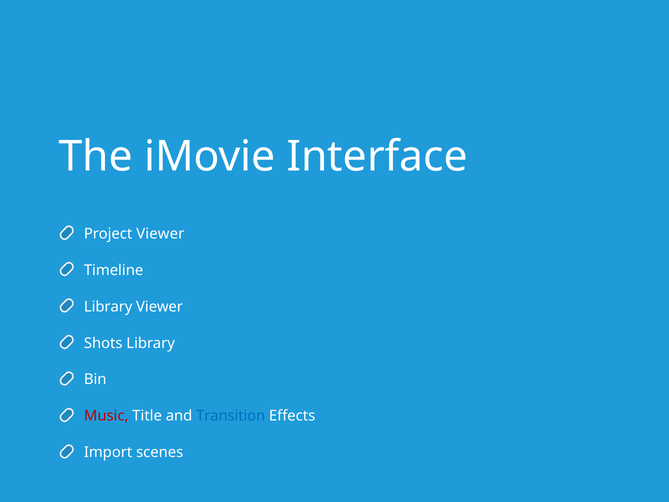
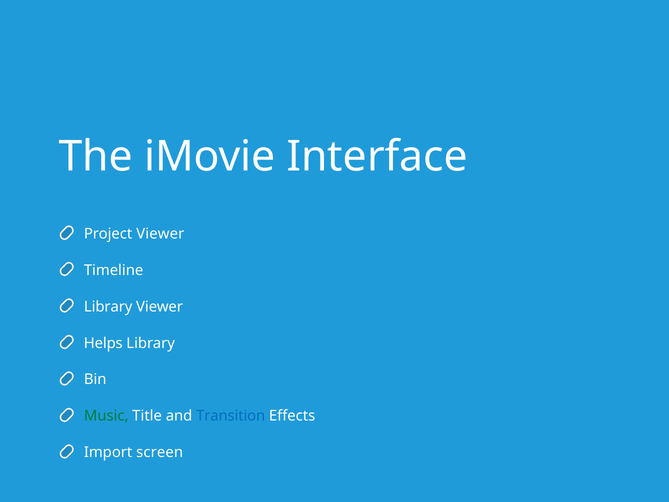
Shots: Shots -> Helps (103, 343)
Music colour: red -> green (106, 416)
scenes: scenes -> screen (160, 452)
